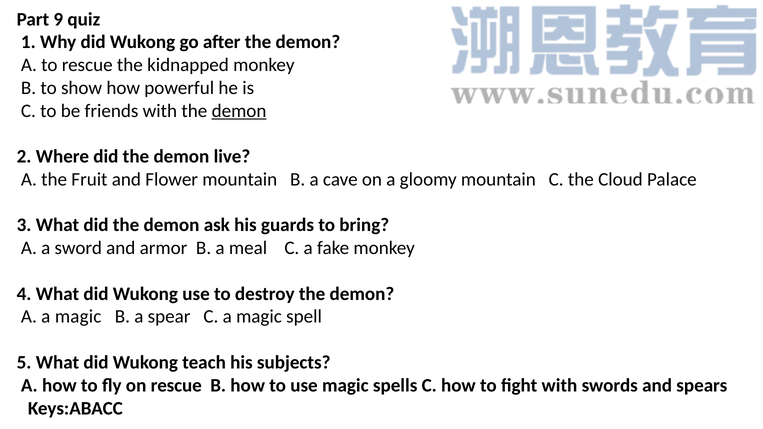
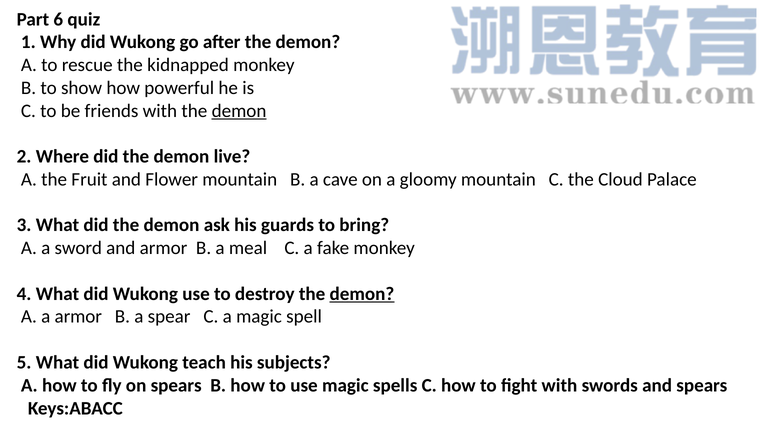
9: 9 -> 6 (58, 19)
demon underline: none -> present (362, 294)
A a magic: magic -> armor (78, 317)
on rescue: rescue -> spears (176, 386)
